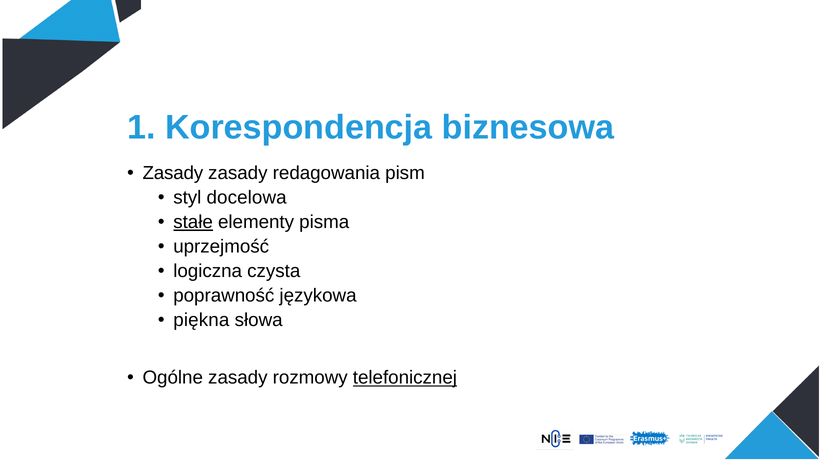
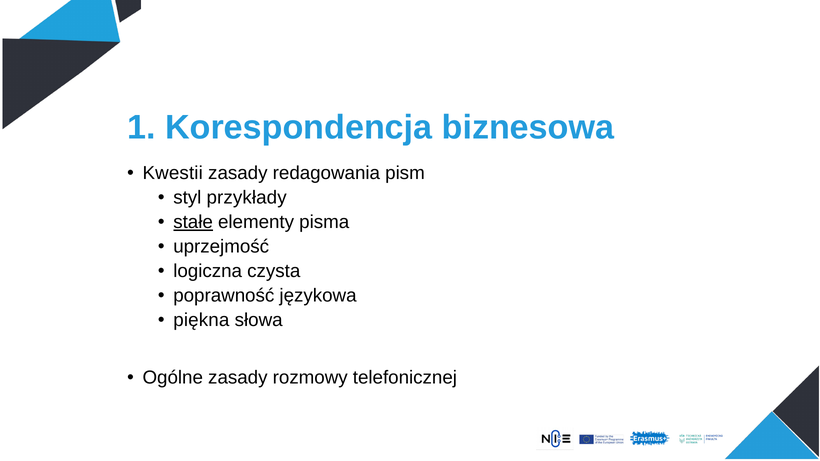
Zasady: Zasady -> Kwestii (173, 173)
docelowa: docelowa -> przykłady (247, 198)
telefonicznej underline: present -> none (405, 378)
